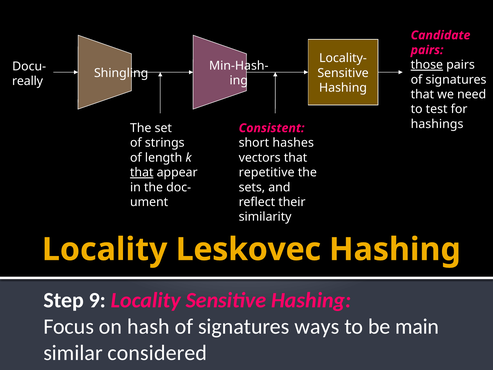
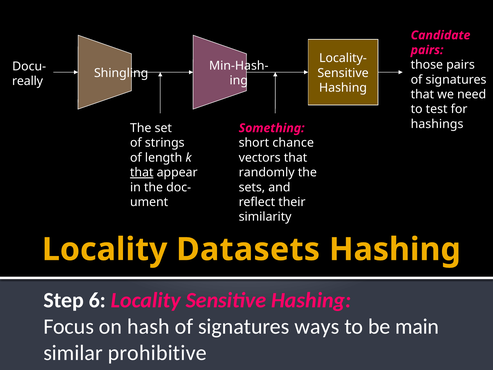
those underline: present -> none (427, 65)
Consistent: Consistent -> Something (272, 128)
hashes: hashes -> chance (293, 143)
repetitive: repetitive -> randomly (267, 172)
Leskovec: Leskovec -> Datasets (248, 249)
9: 9 -> 6 (97, 300)
considered: considered -> prohibitive (157, 353)
